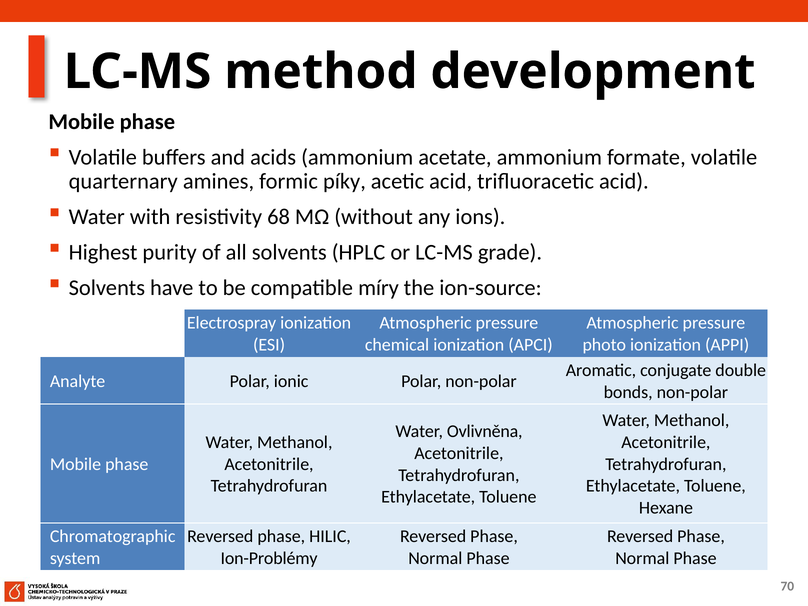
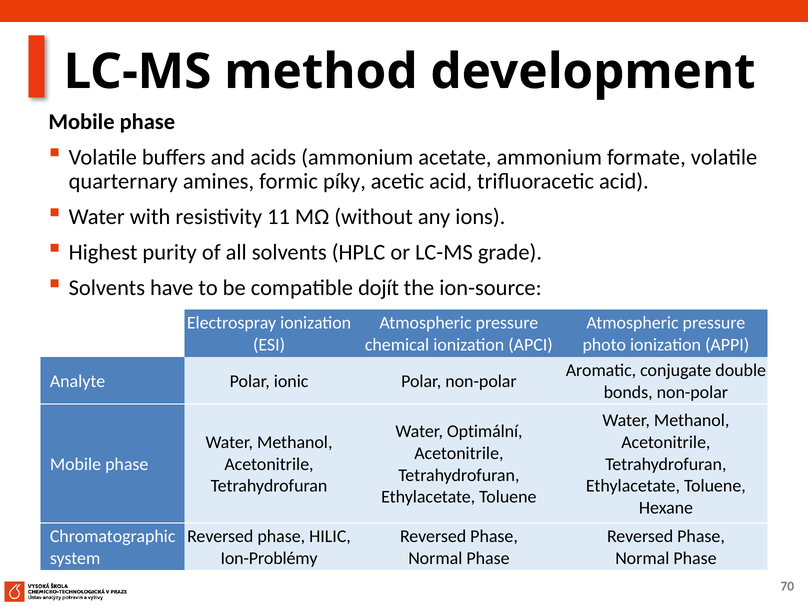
68: 68 -> 11 (279, 217)
míry: míry -> dojít (379, 288)
Ovlivněna: Ovlivněna -> Optimální (485, 431)
